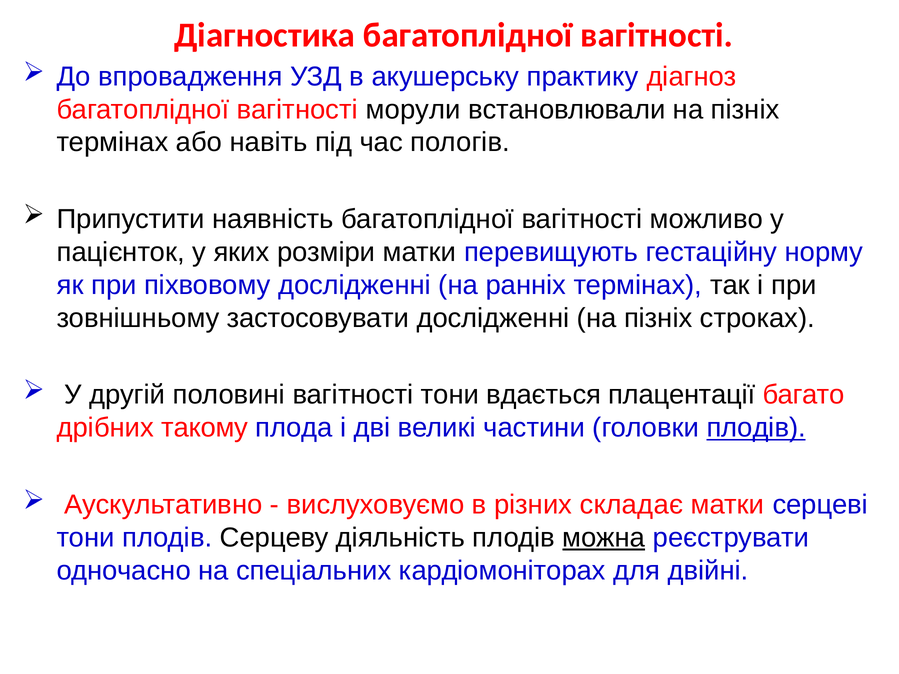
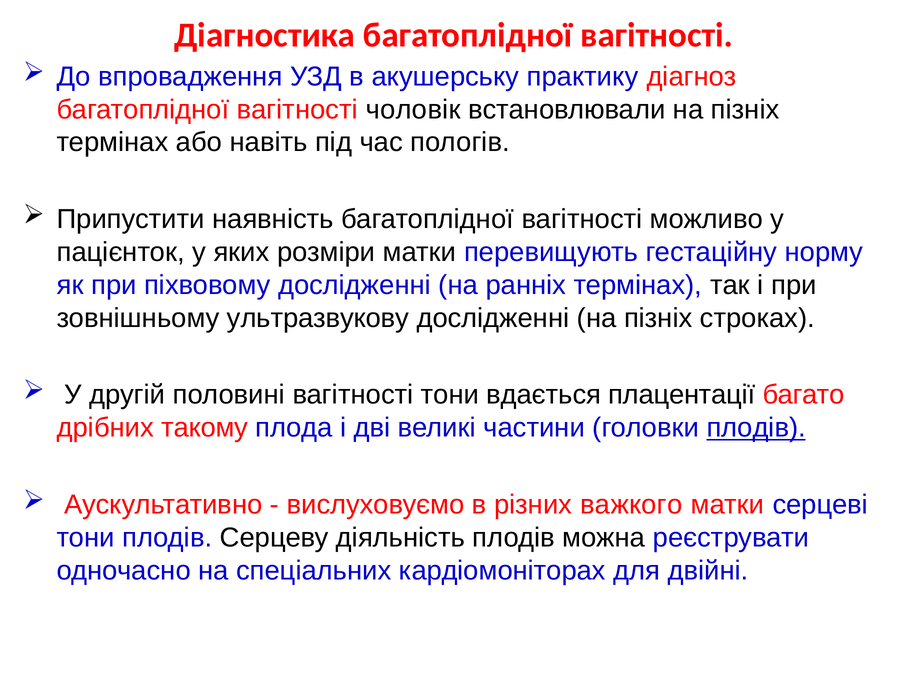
морули: морули -> чоловік (413, 110)
застосовувати: застосовувати -> ультразвукову (318, 318)
складає: складає -> важкого (631, 505)
можна underline: present -> none (604, 538)
